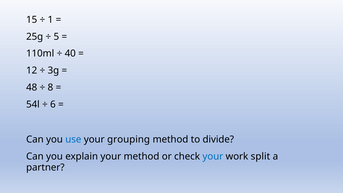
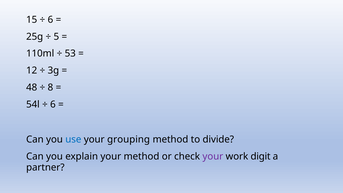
1: 1 -> 6 (50, 20)
40: 40 -> 53 (70, 54)
your colour: blue -> purple (213, 156)
split: split -> digit (261, 156)
